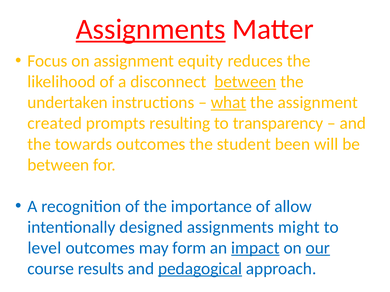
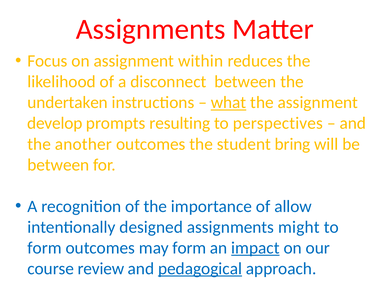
Assignments underline: present -> none (151, 29)
equity: equity -> within (201, 61)
between underline: present -> none (245, 82)
created: created -> develop (55, 123)
transparency: transparency -> perspectives (278, 123)
towards: towards -> another (83, 144)
been: been -> bring (293, 144)
level: level -> form (45, 248)
our underline: present -> none (318, 248)
results: results -> review (101, 269)
